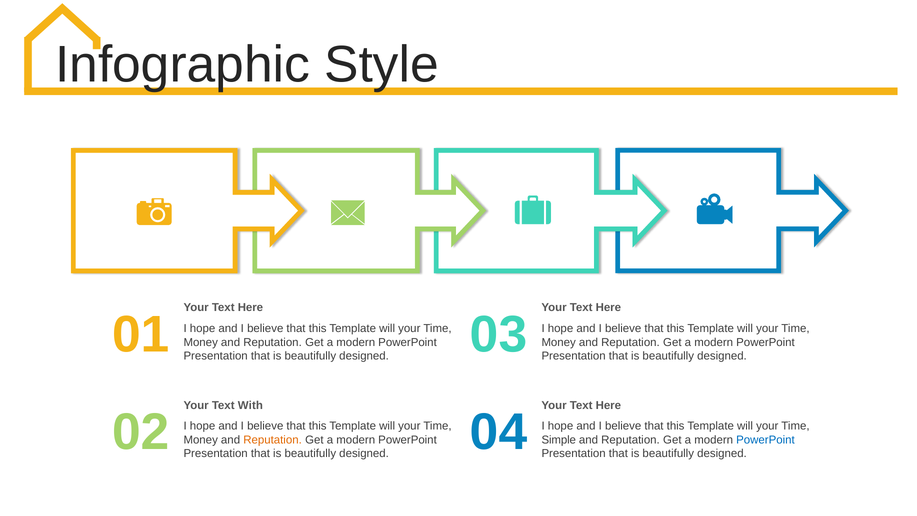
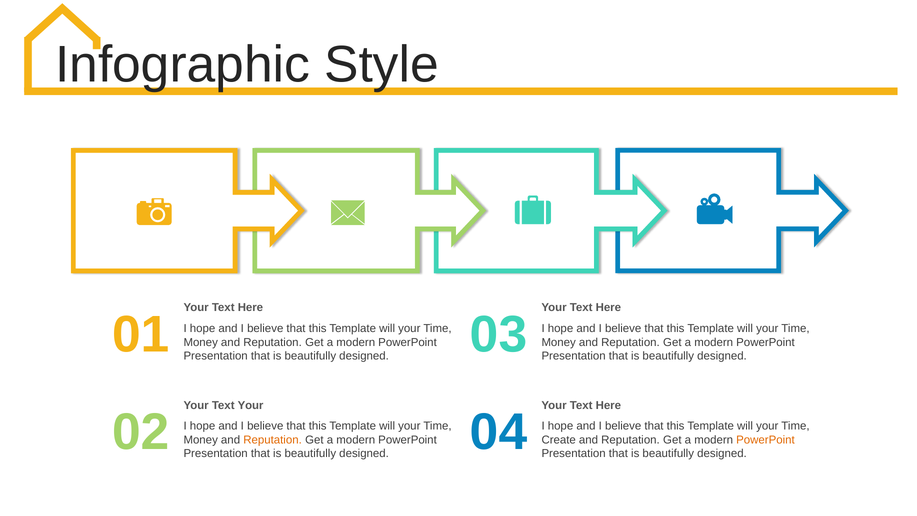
Text With: With -> Your (251, 405)
Simple: Simple -> Create (559, 440)
PowerPoint colour: blue -> orange (765, 440)
